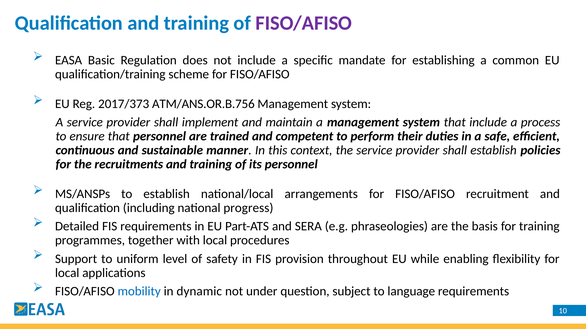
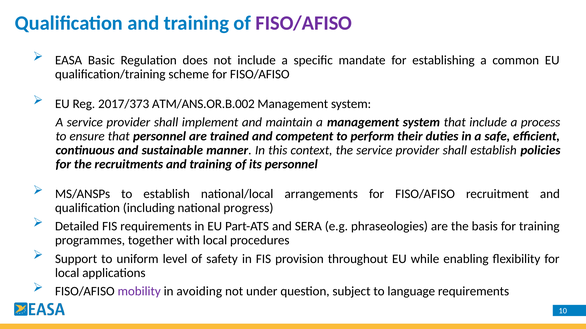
ATM/ANS.OR.B.756: ATM/ANS.OR.B.756 -> ATM/ANS.OR.B.002 (203, 104)
mobility colour: blue -> purple (139, 292)
dynamic: dynamic -> avoiding (199, 292)
